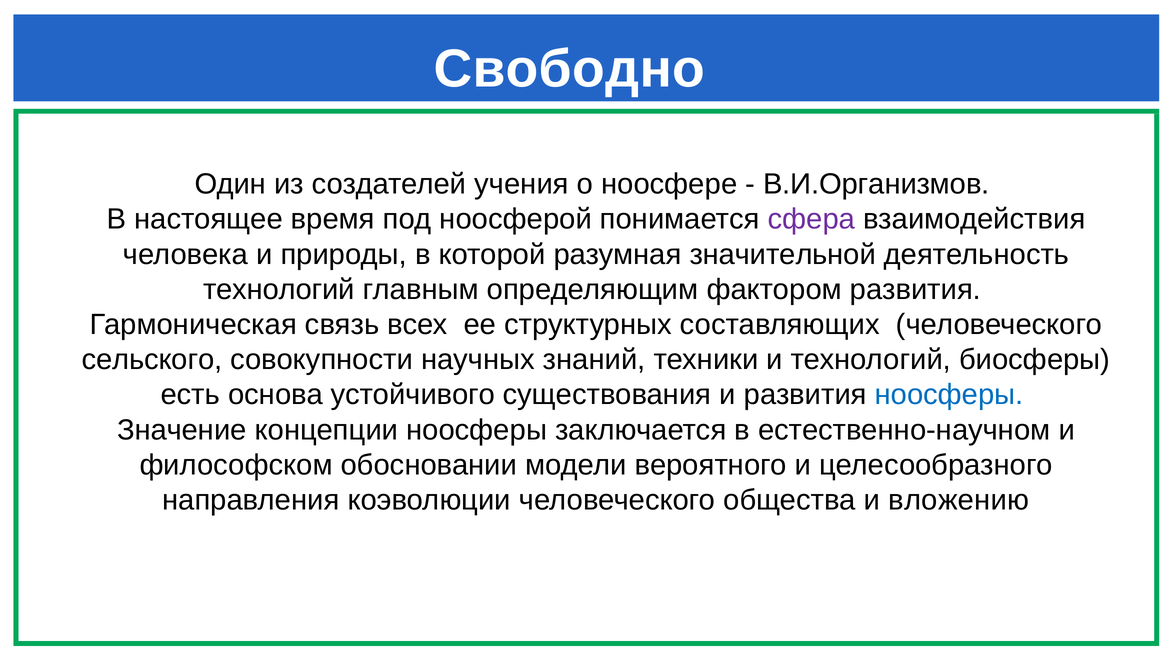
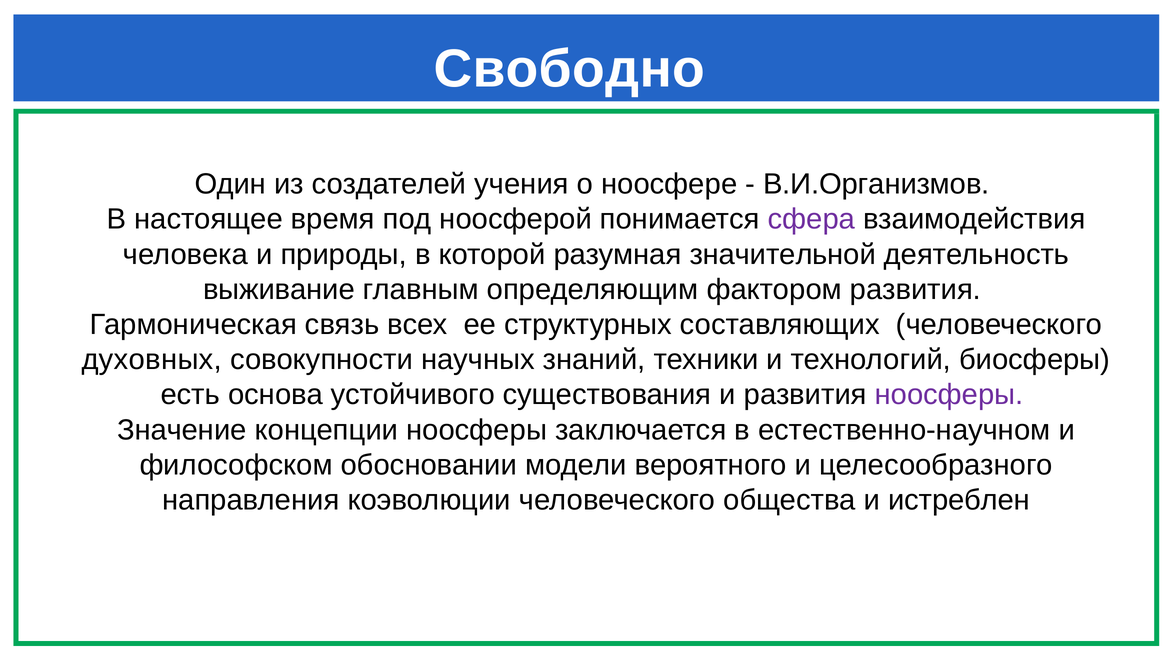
технологий: технологий -> выживание (279, 289)
сельского: сельского -> духовных (152, 359)
ноосферы colour: blue -> purple (949, 395)
вложению: вложению -> истреблен (959, 500)
